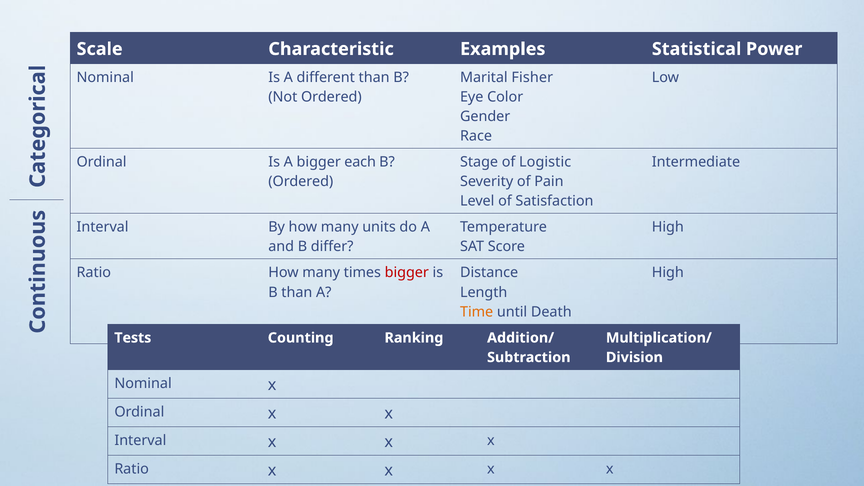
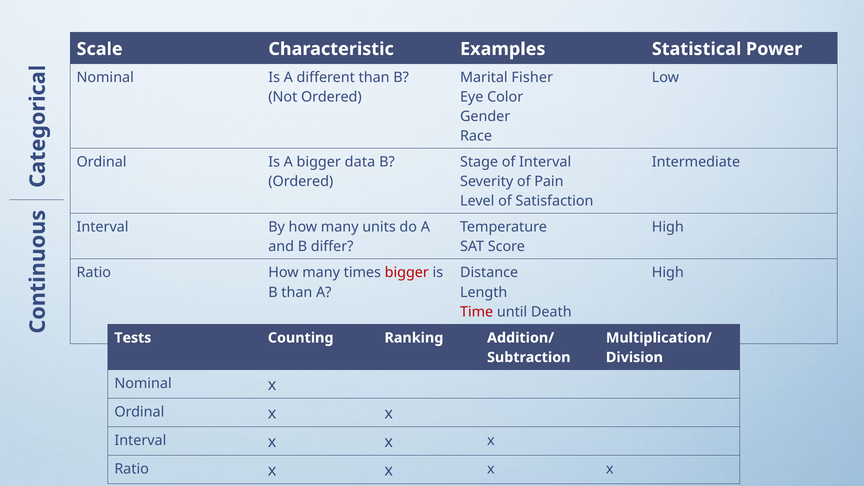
each: each -> data (360, 162)
of Logistic: Logistic -> Interval (545, 162)
Time colour: orange -> red (477, 312)
